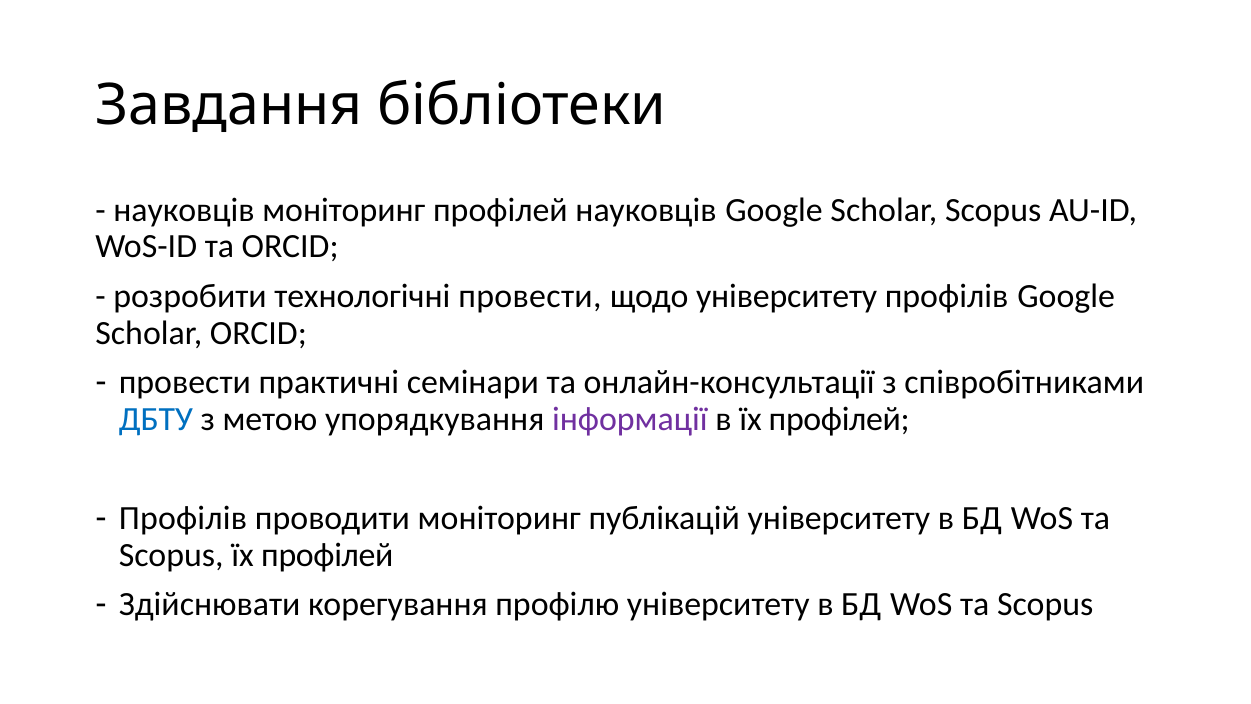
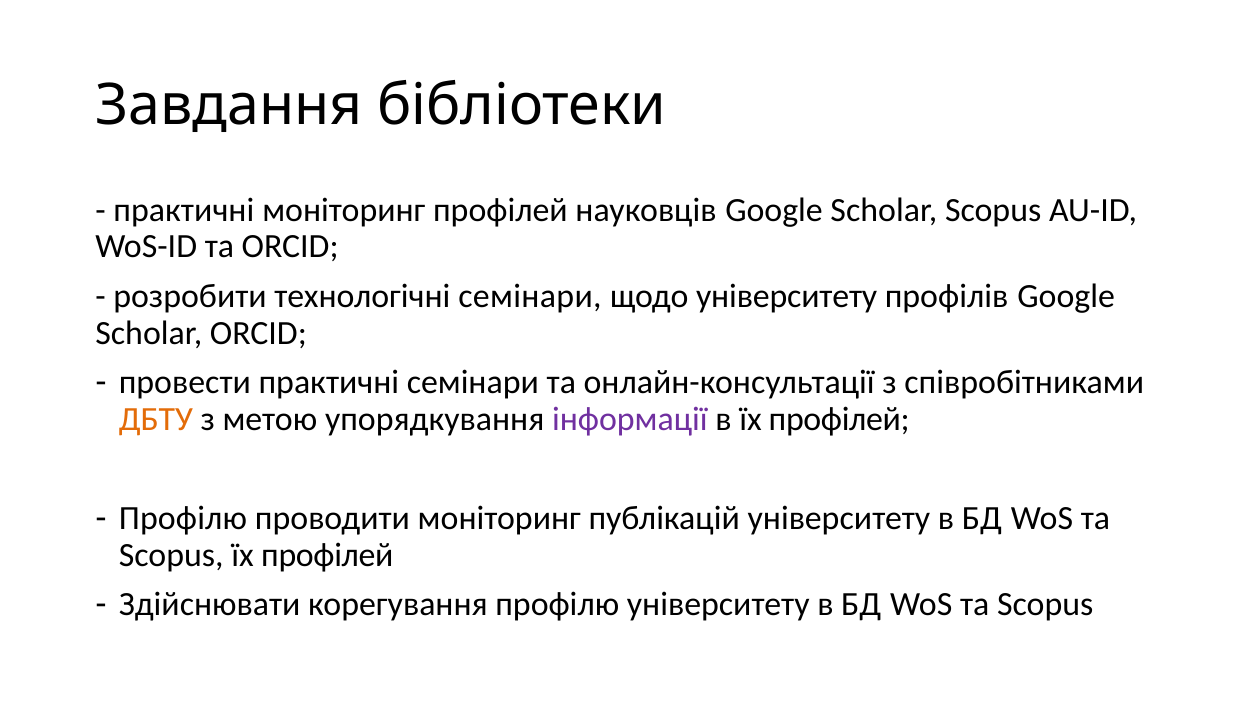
науковців: науковців -> практичні (184, 210)
технологічні провести: провести -> семінари (530, 296)
ДБТУ colour: blue -> orange (156, 419)
Профілів: Профілів -> Профілю (183, 518)
